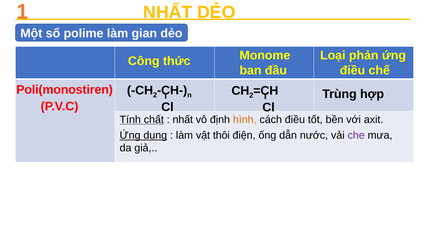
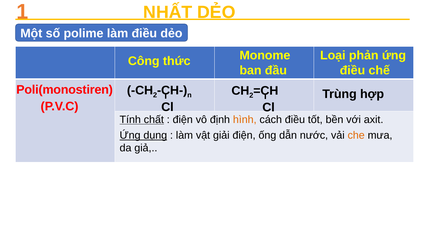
làm gian: gian -> điều (144, 33)
nhất: nhất -> điện (183, 120)
thôi: thôi -> giải (221, 135)
che colour: purple -> orange (356, 135)
